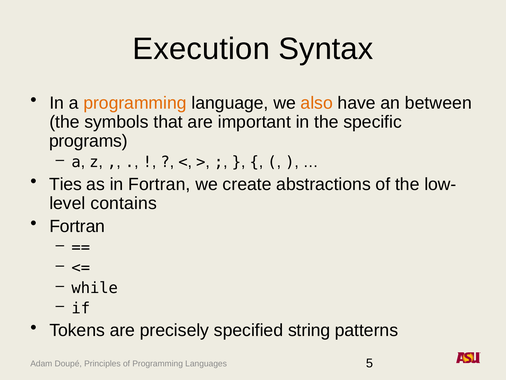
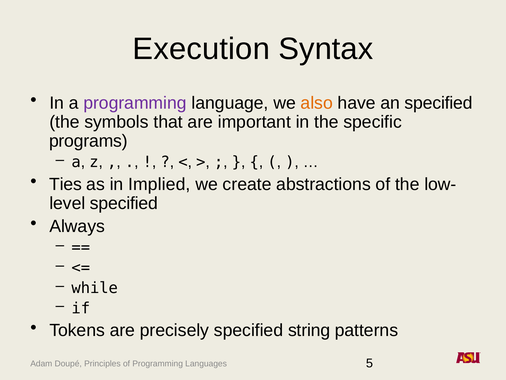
programming colour: orange -> purple (135, 103)
an between: between -> specified (439, 103)
in Fortran: Fortran -> Implied (159, 184)
contains: contains -> specified (124, 203)
Fortran: Fortran -> Always (77, 226)
